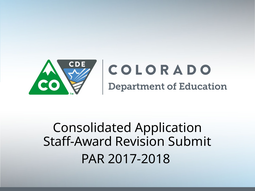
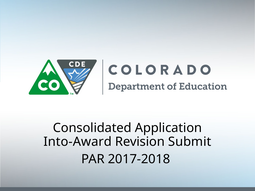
Staff-Award: Staff-Award -> Into-Award (78, 142)
